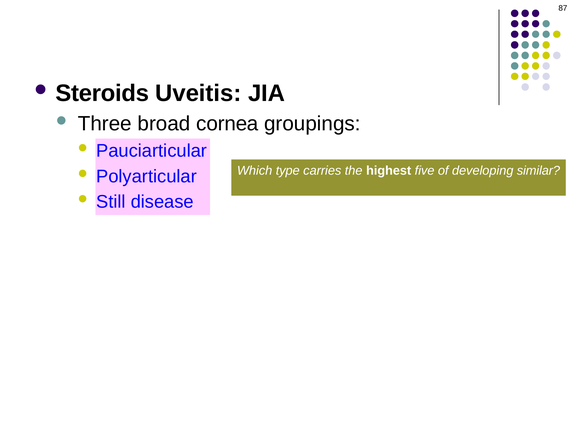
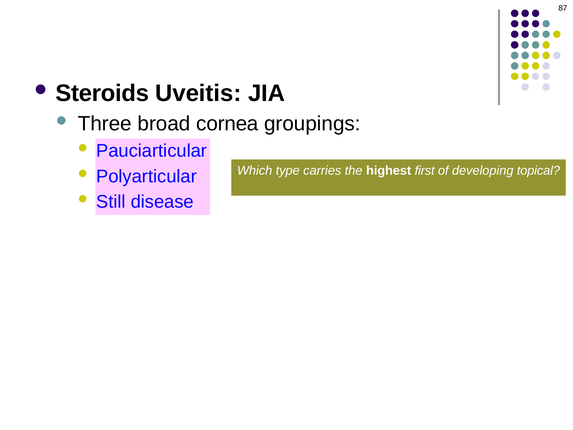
five: five -> first (425, 171)
similar: similar -> topical (538, 171)
